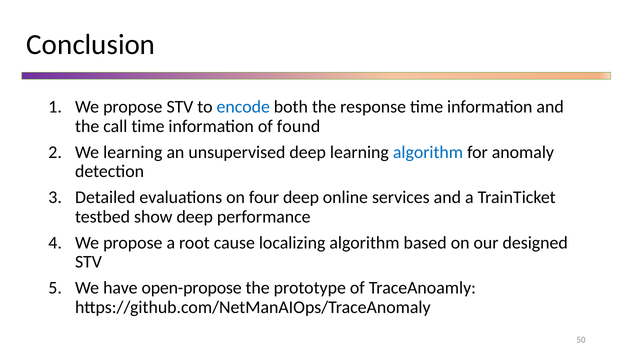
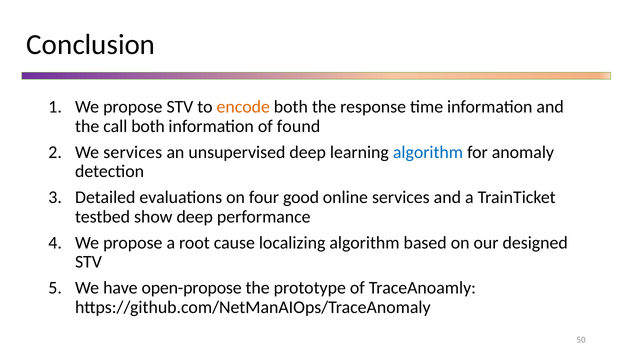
encode colour: blue -> orange (243, 107)
call time: time -> both (148, 126)
We learning: learning -> services (133, 152)
four deep: deep -> good (301, 197)
